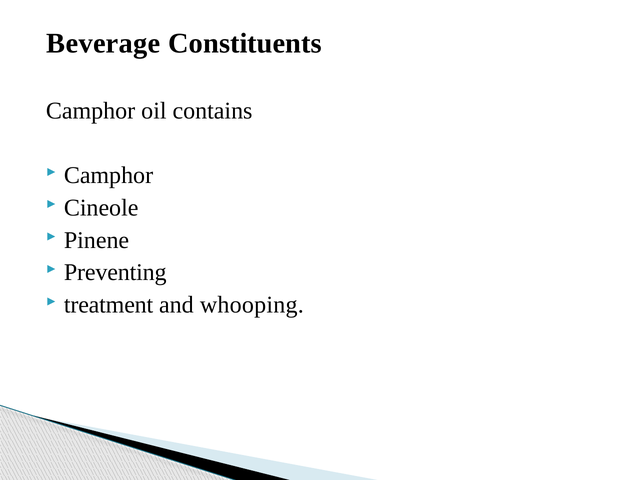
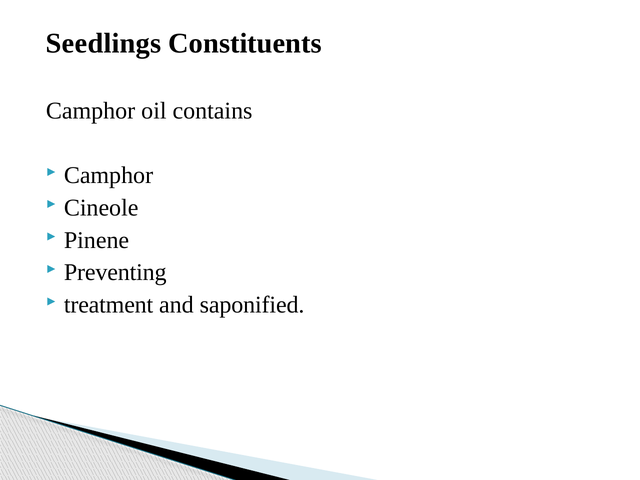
Beverage: Beverage -> Seedlings (104, 44)
whooping: whooping -> saponified (252, 305)
